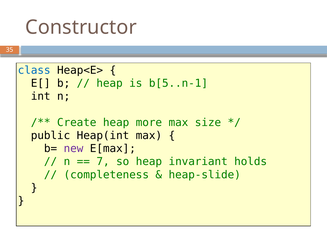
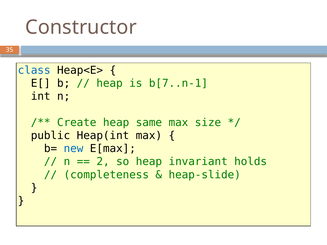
b[5..n-1: b[5..n-1 -> b[7..n-1 (178, 83)
more: more -> same (149, 123)
new colour: purple -> blue (73, 149)
7: 7 -> 2 (103, 162)
